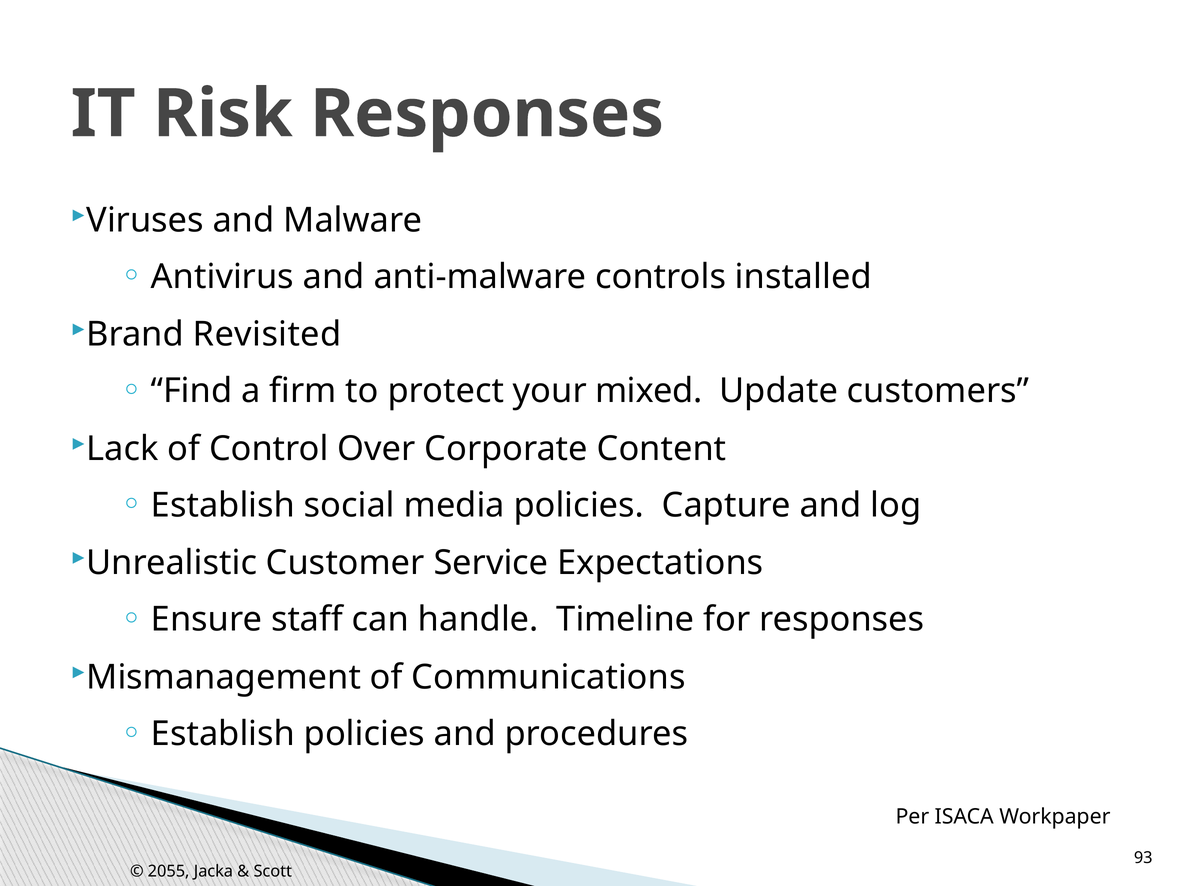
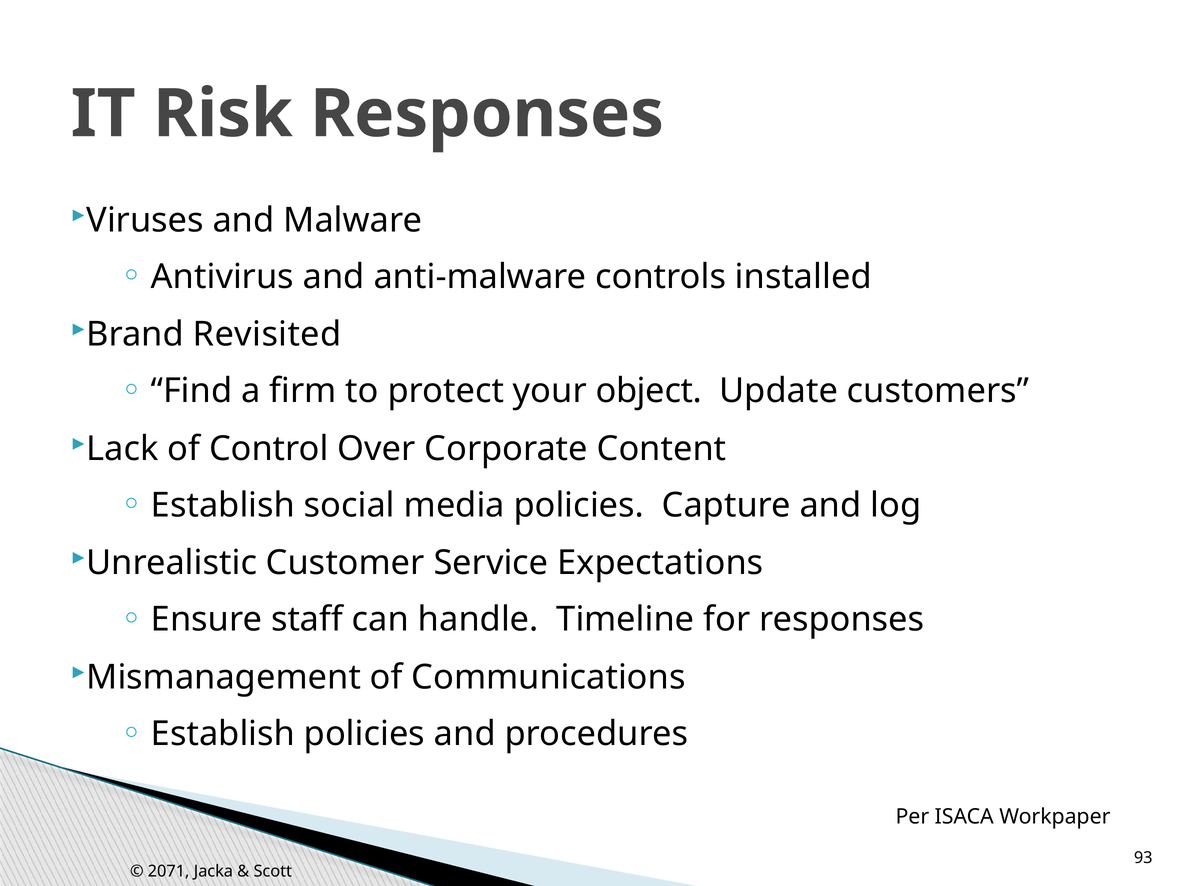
mixed: mixed -> object (649, 391)
2055: 2055 -> 2071 (169, 871)
